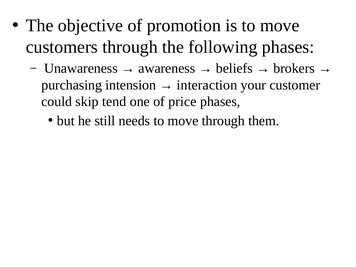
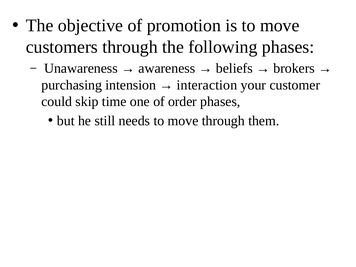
tend: tend -> time (114, 102)
price: price -> order (183, 102)
